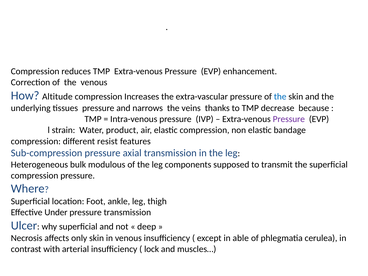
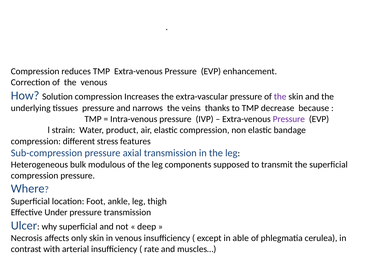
Altitude: Altitude -> Solution (57, 96)
the colour: blue -> purple (280, 96)
resist: resist -> stress (108, 141)
lock: lock -> rate (152, 249)
